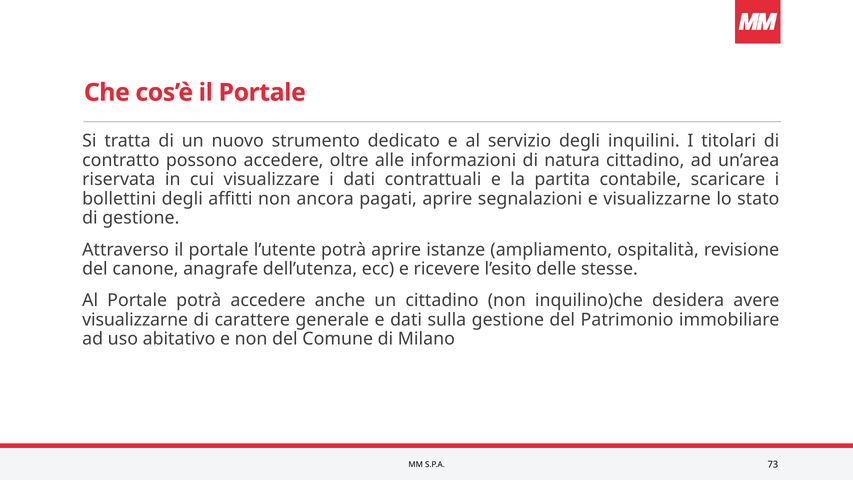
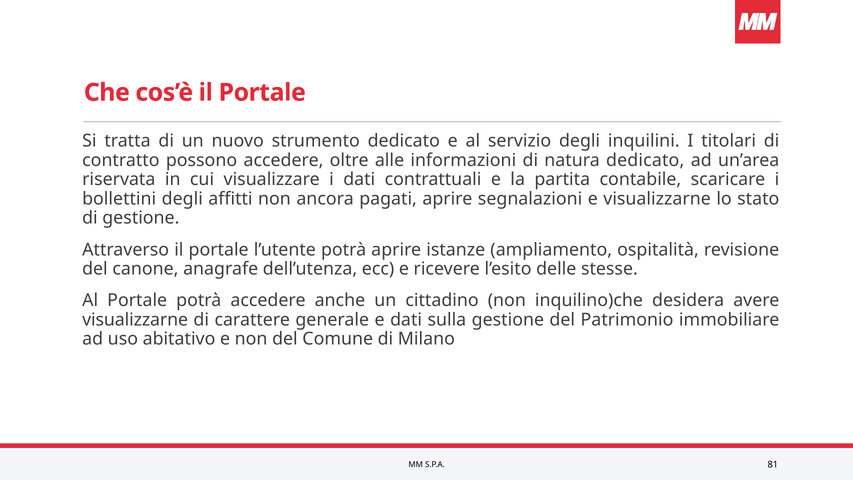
natura cittadino: cittadino -> dedicato (645, 160)
73: 73 -> 81 (773, 465)
